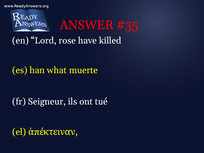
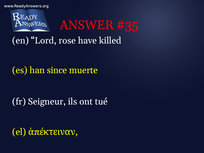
what: what -> since (57, 70)
